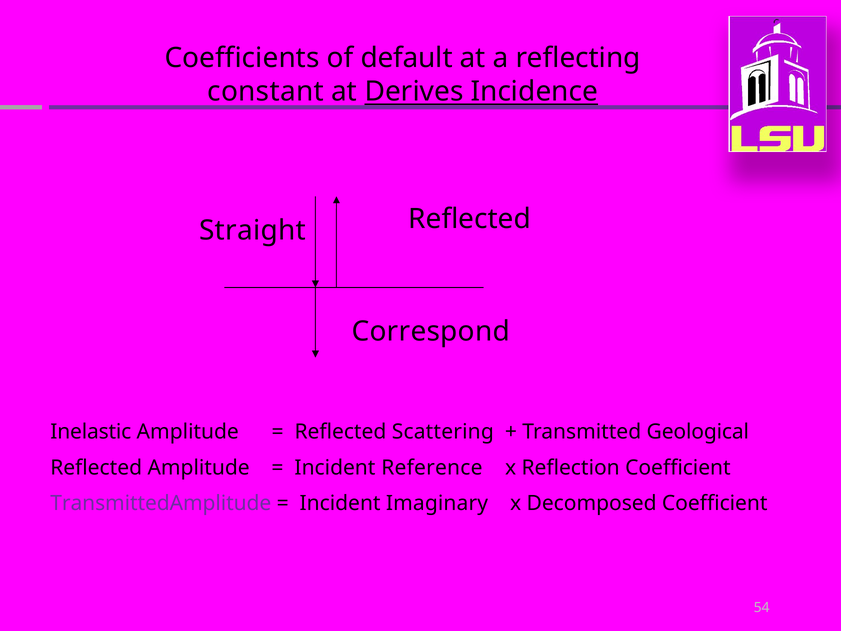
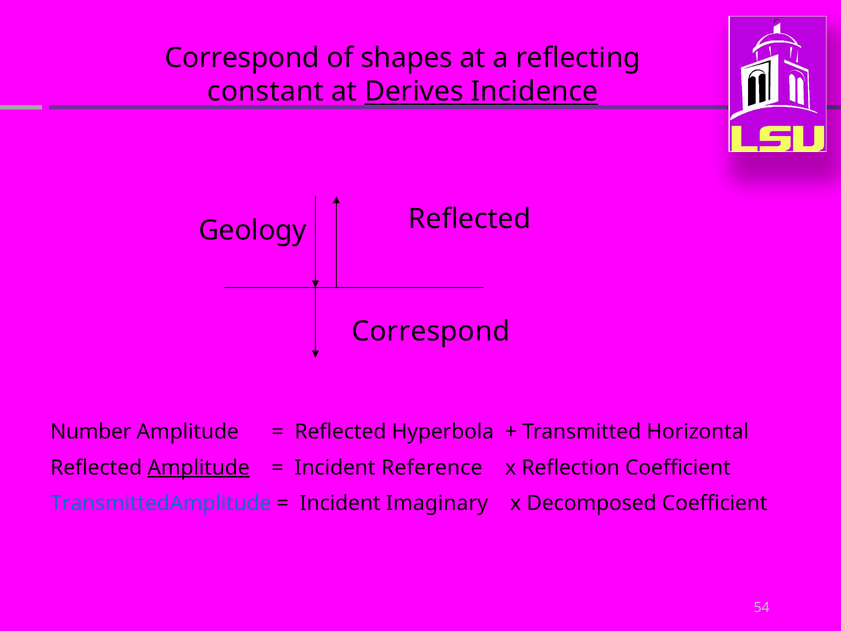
Coefficients: Coefficients -> Correspond (242, 58)
default: default -> shapes (407, 58)
Straight: Straight -> Geology (253, 230)
Inelastic: Inelastic -> Number (91, 432)
Scattering: Scattering -> Hyperbola (443, 432)
Geological: Geological -> Horizontal (698, 432)
Amplitude underline: none -> present (199, 467)
TransmittedAmplitude colour: purple -> blue (161, 503)
